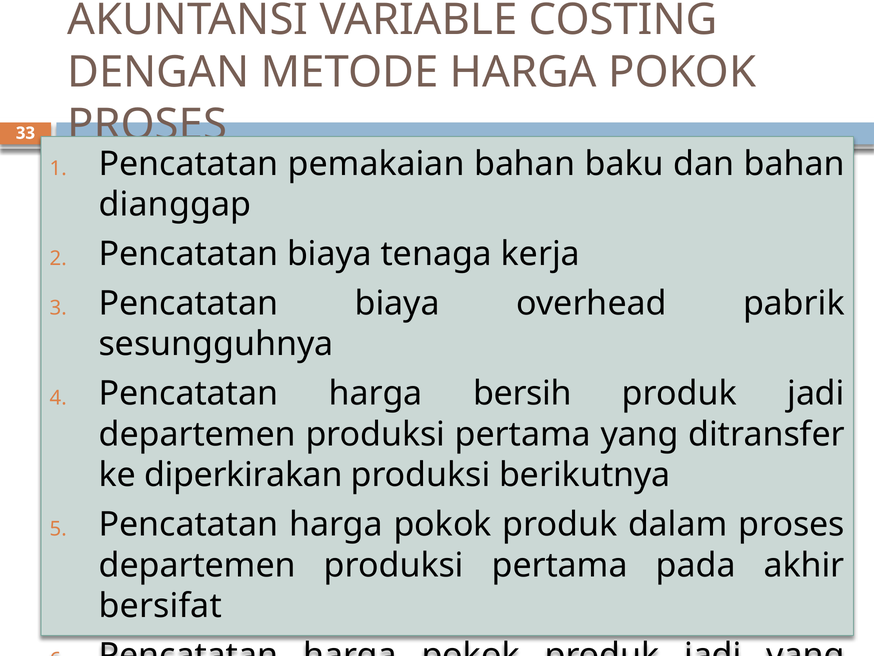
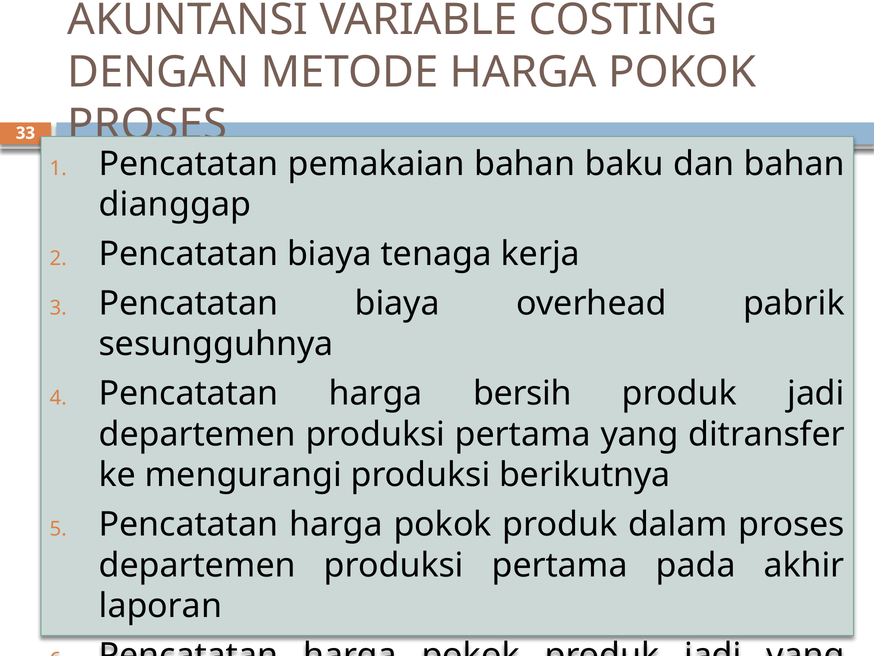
diperkirakan: diperkirakan -> mengurangi (243, 475)
bersifat: bersifat -> laporan (160, 606)
